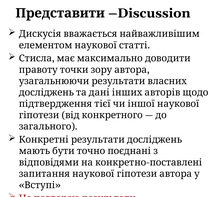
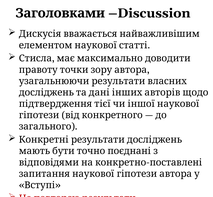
Представити: Представити -> Заголовками (60, 13)
